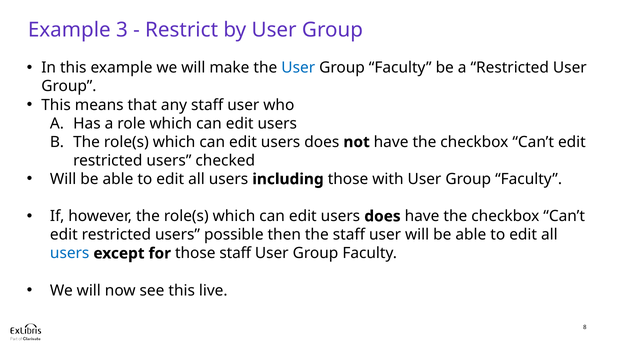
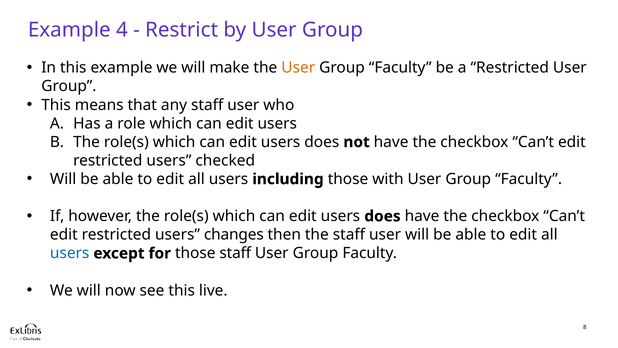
3: 3 -> 4 (122, 30)
User colour: blue -> orange (298, 68)
possible: possible -> changes (234, 235)
